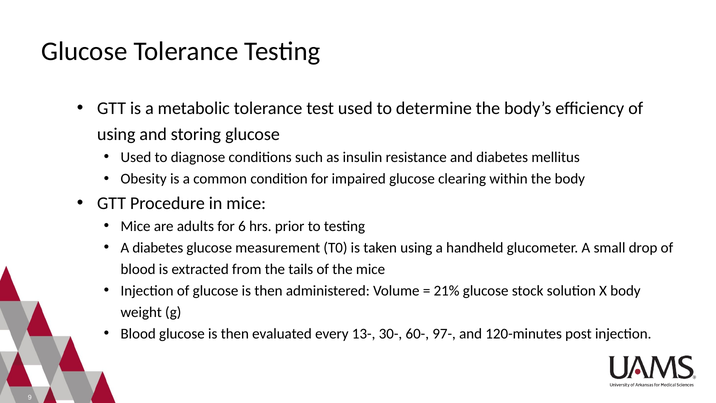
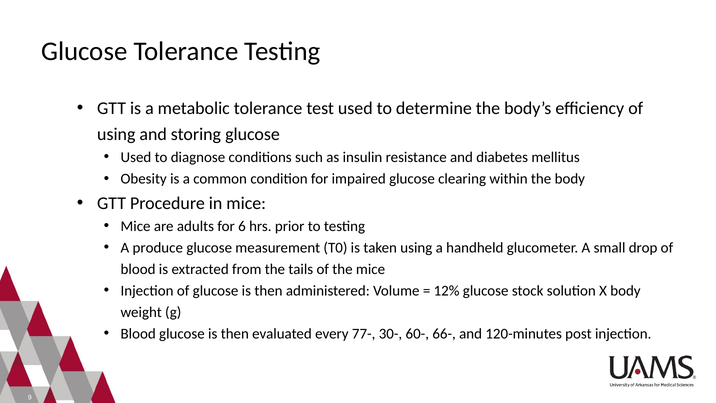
A diabetes: diabetes -> produce (158, 248)
21%: 21% -> 12% (447, 291)
13-: 13- -> 77- (364, 334)
97-: 97- -> 66- (444, 334)
